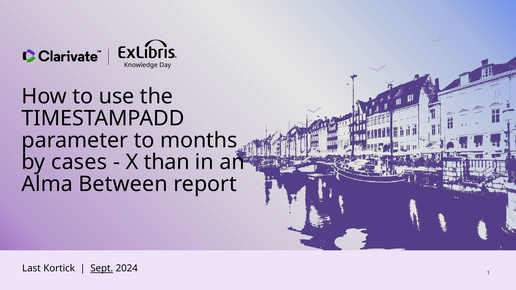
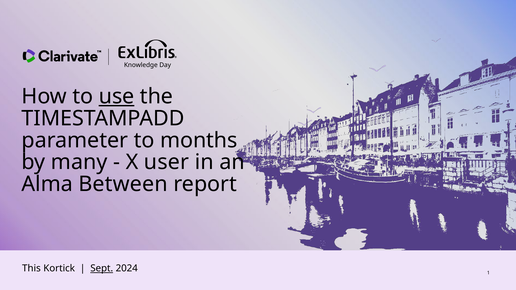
use underline: none -> present (117, 97)
cases: cases -> many (79, 162)
than: than -> user (167, 162)
Last: Last -> This (31, 269)
